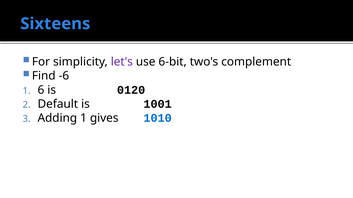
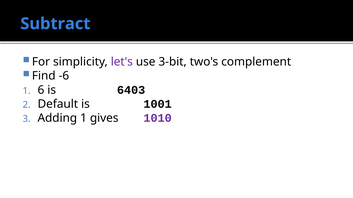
Sixteens: Sixteens -> Subtract (55, 24)
6-bit: 6-bit -> 3-bit (173, 62)
0120: 0120 -> 6403 (131, 90)
1010 colour: blue -> purple (158, 118)
